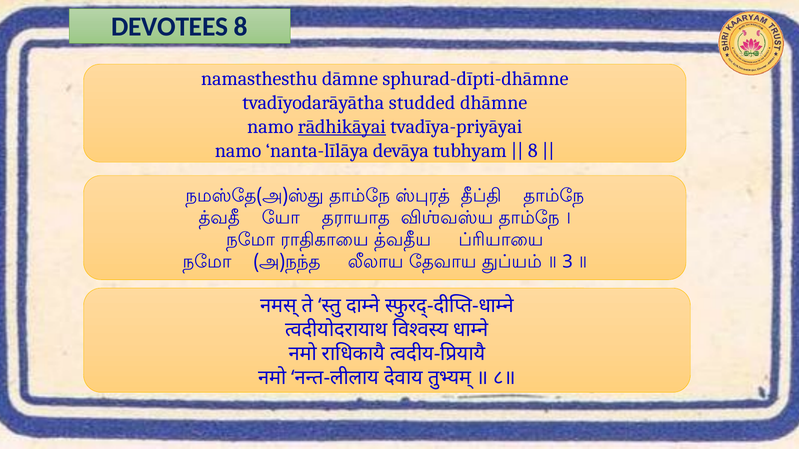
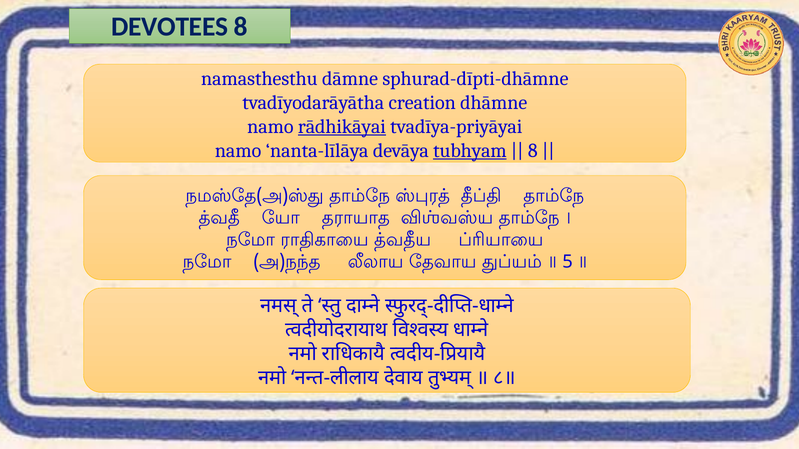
studded: studded -> creation (422, 103)
tubhyam underline: none -> present (470, 151)
3: 3 -> 5 (568, 262)
